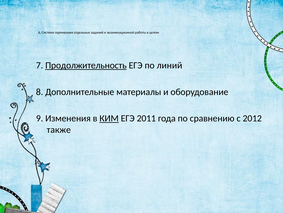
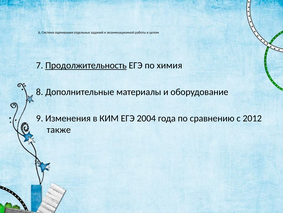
линий: линий -> химия (169, 65)
КИМ underline: present -> none (109, 118)
2011: 2011 -> 2004 (146, 118)
